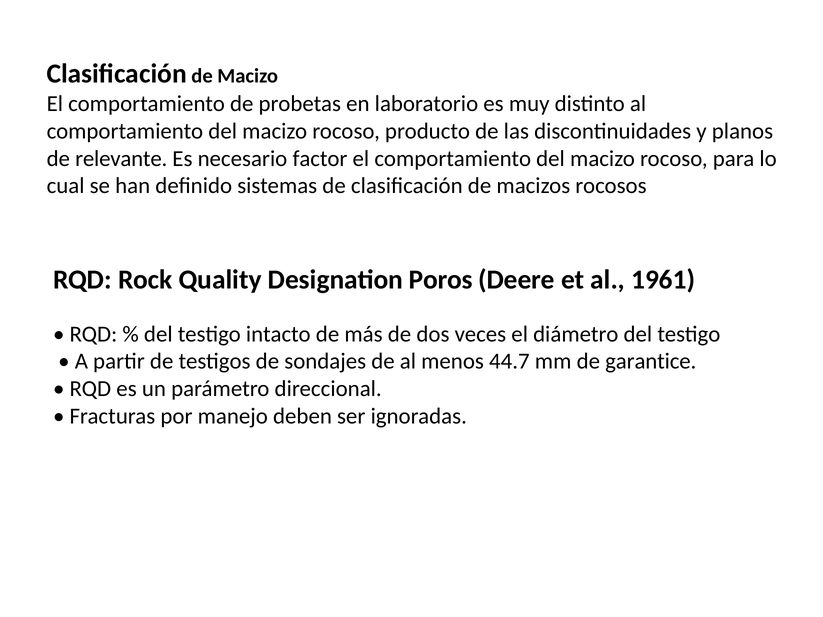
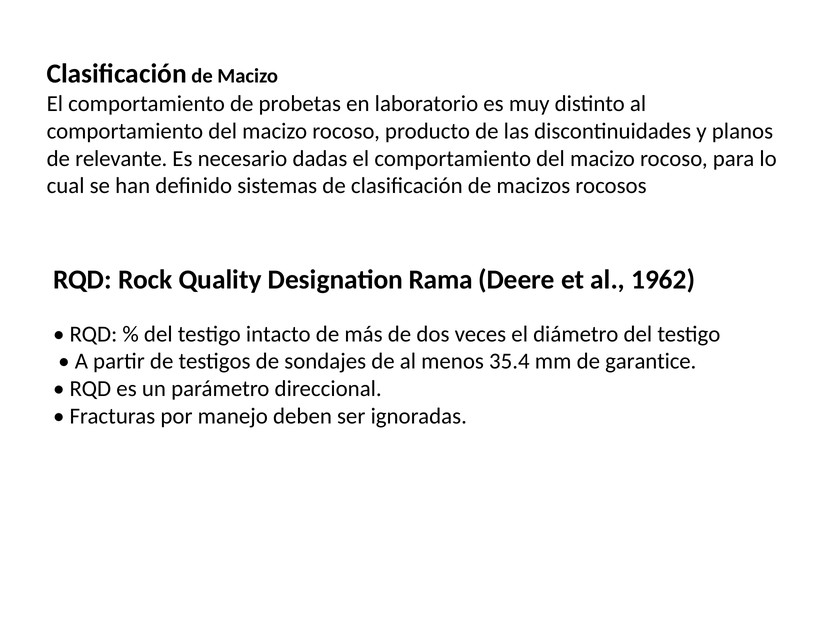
factor: factor -> dadas (320, 159)
Poros: Poros -> Rama (441, 280)
1961: 1961 -> 1962 (663, 280)
44.7: 44.7 -> 35.4 (509, 362)
